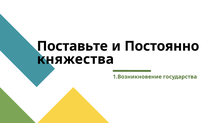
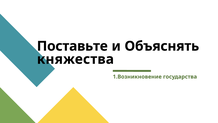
Постоянно: Постоянно -> Объяснять (162, 46)
